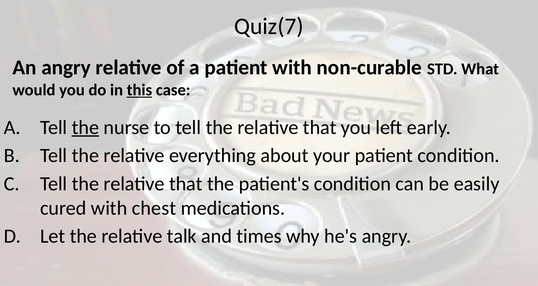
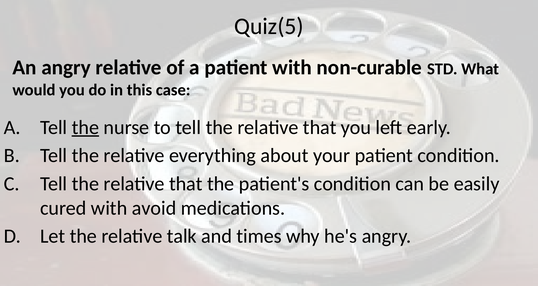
Quiz(7: Quiz(7 -> Quiz(5 (269, 26)
this underline: present -> none (139, 90)
chest: chest -> avoid (154, 208)
